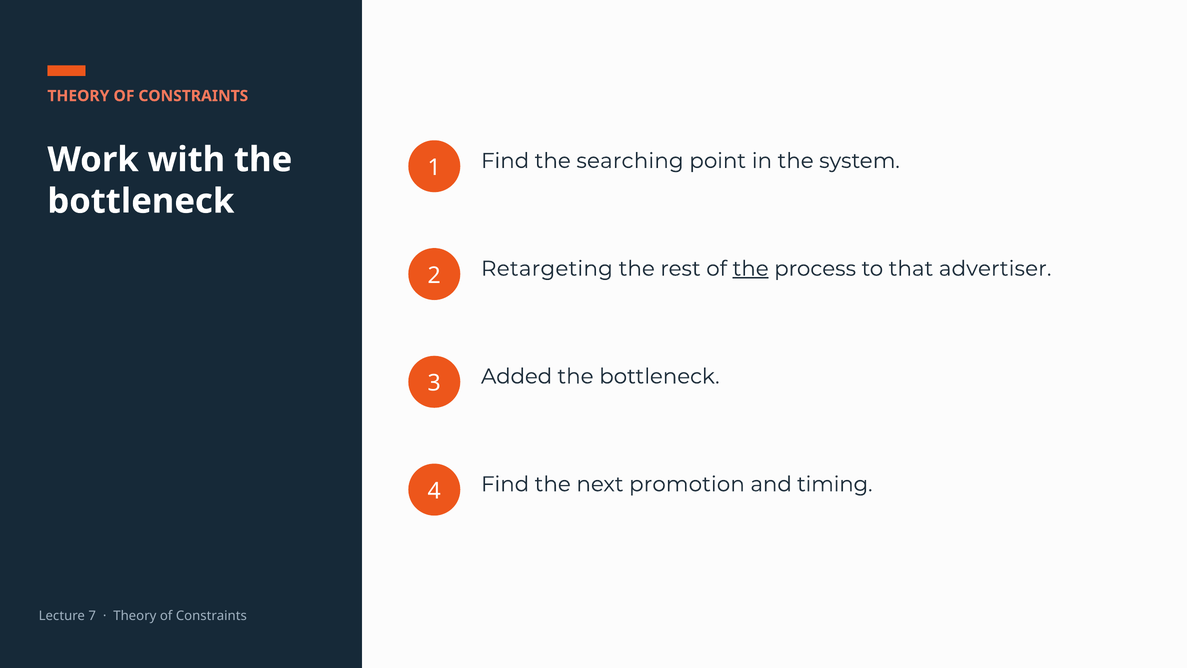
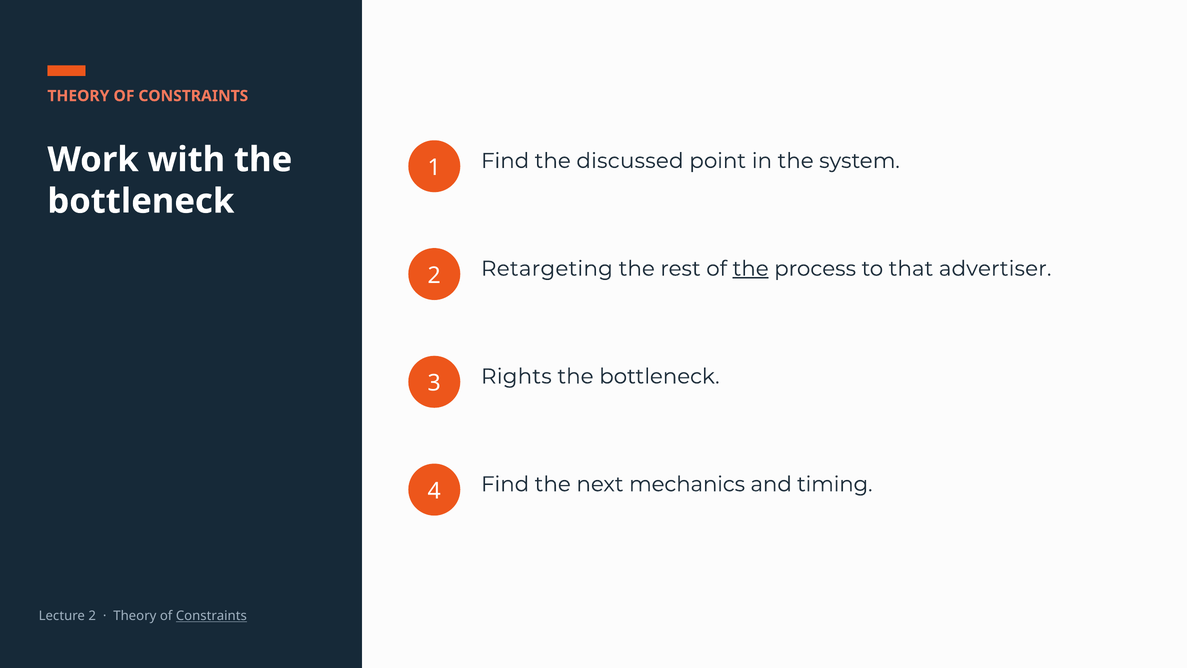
searching: searching -> discussed (630, 161)
Added: Added -> Rights (516, 376)
promotion: promotion -> mechanics (687, 484)
Lecture 7: 7 -> 2 (92, 616)
Constraints underline: none -> present (211, 616)
